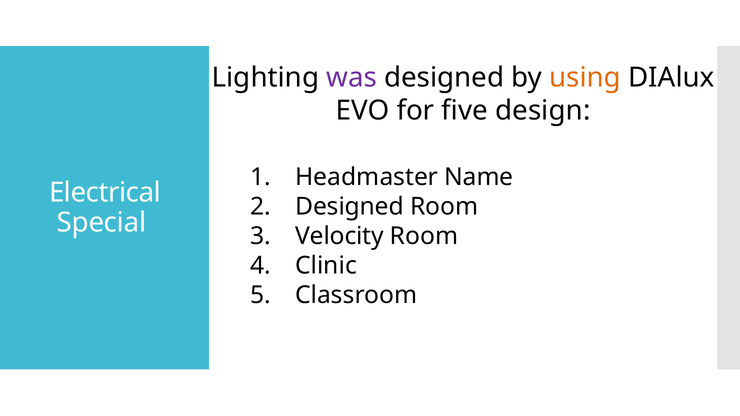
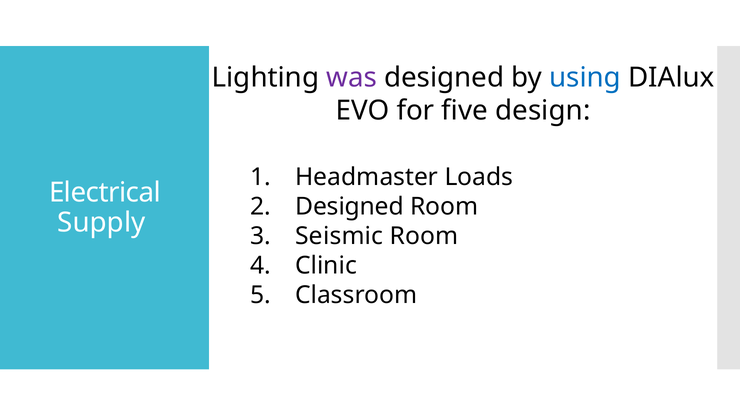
using colour: orange -> blue (585, 78)
Name: Name -> Loads (479, 177)
Special: Special -> Supply (101, 223)
Velocity: Velocity -> Seismic (339, 236)
